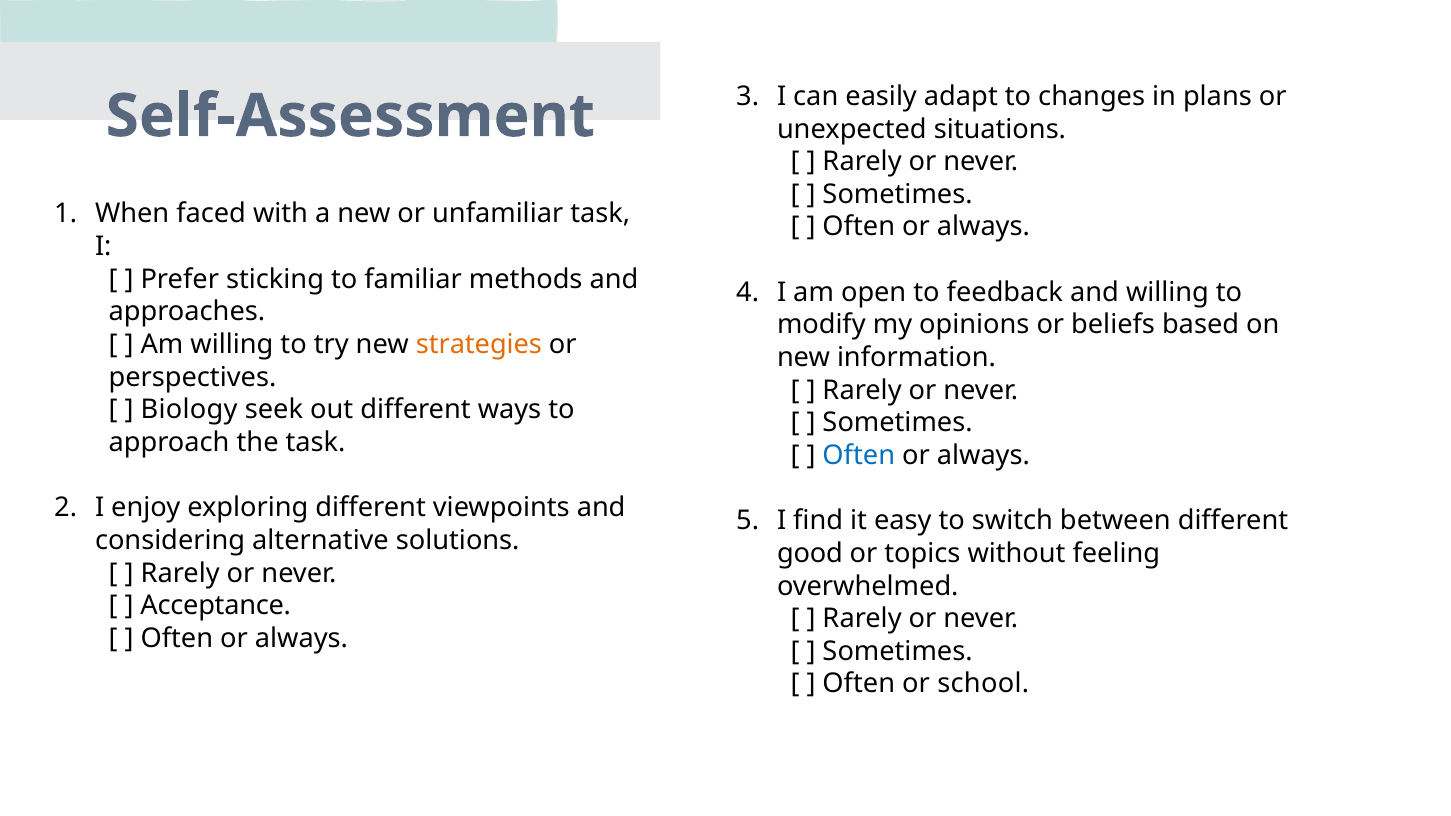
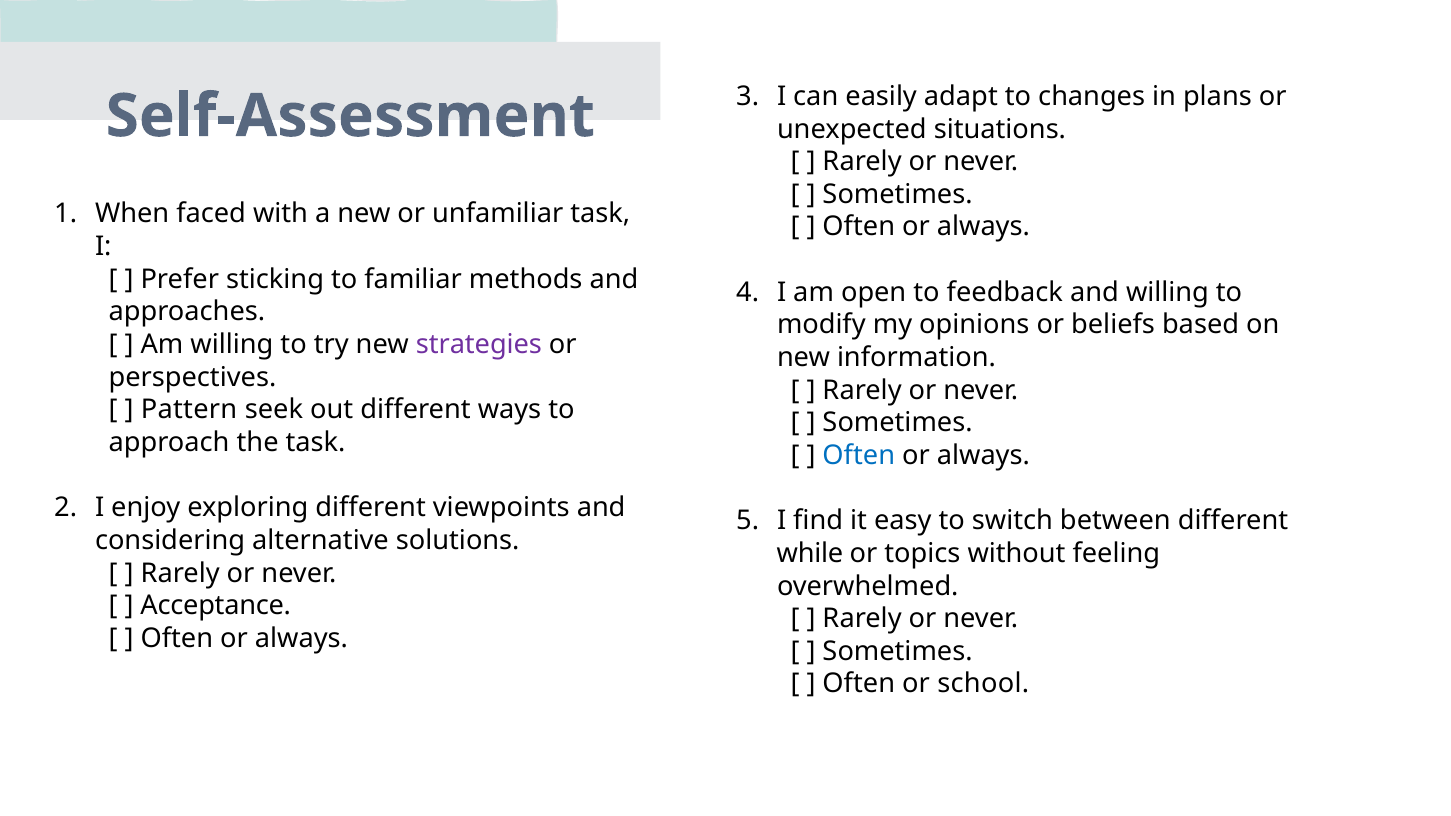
strategies colour: orange -> purple (479, 345)
Biology: Biology -> Pattern (189, 410)
good: good -> while (810, 554)
